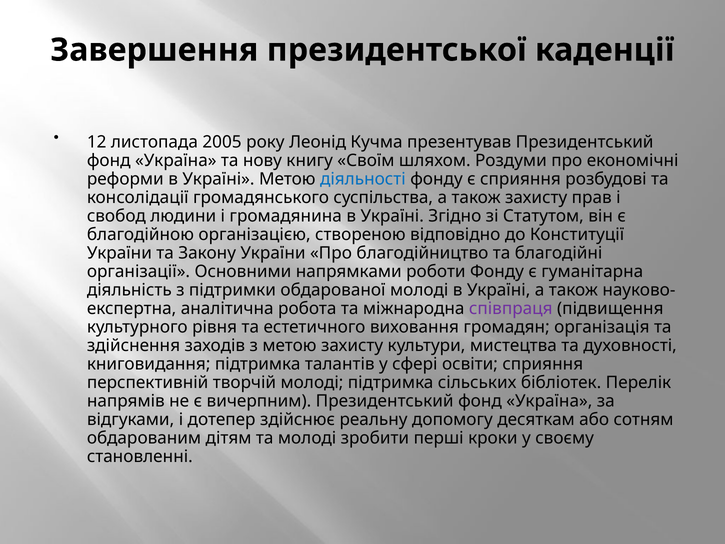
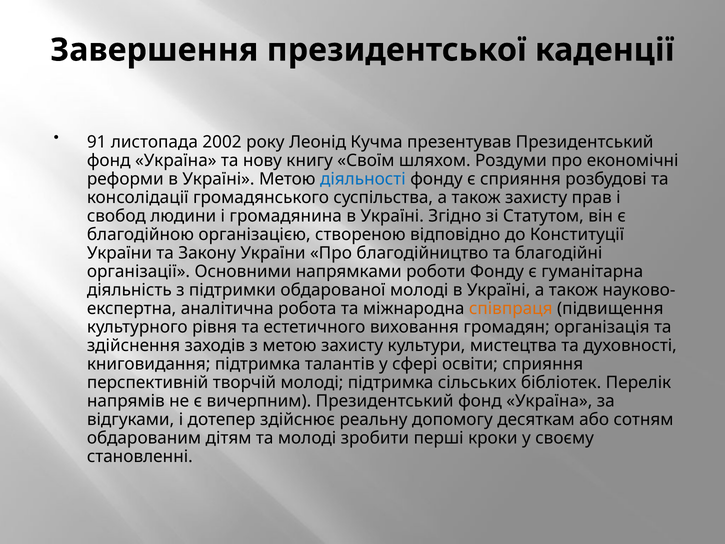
12: 12 -> 91 (97, 142)
2005: 2005 -> 2002 (222, 142)
співпраця colour: purple -> orange (511, 308)
